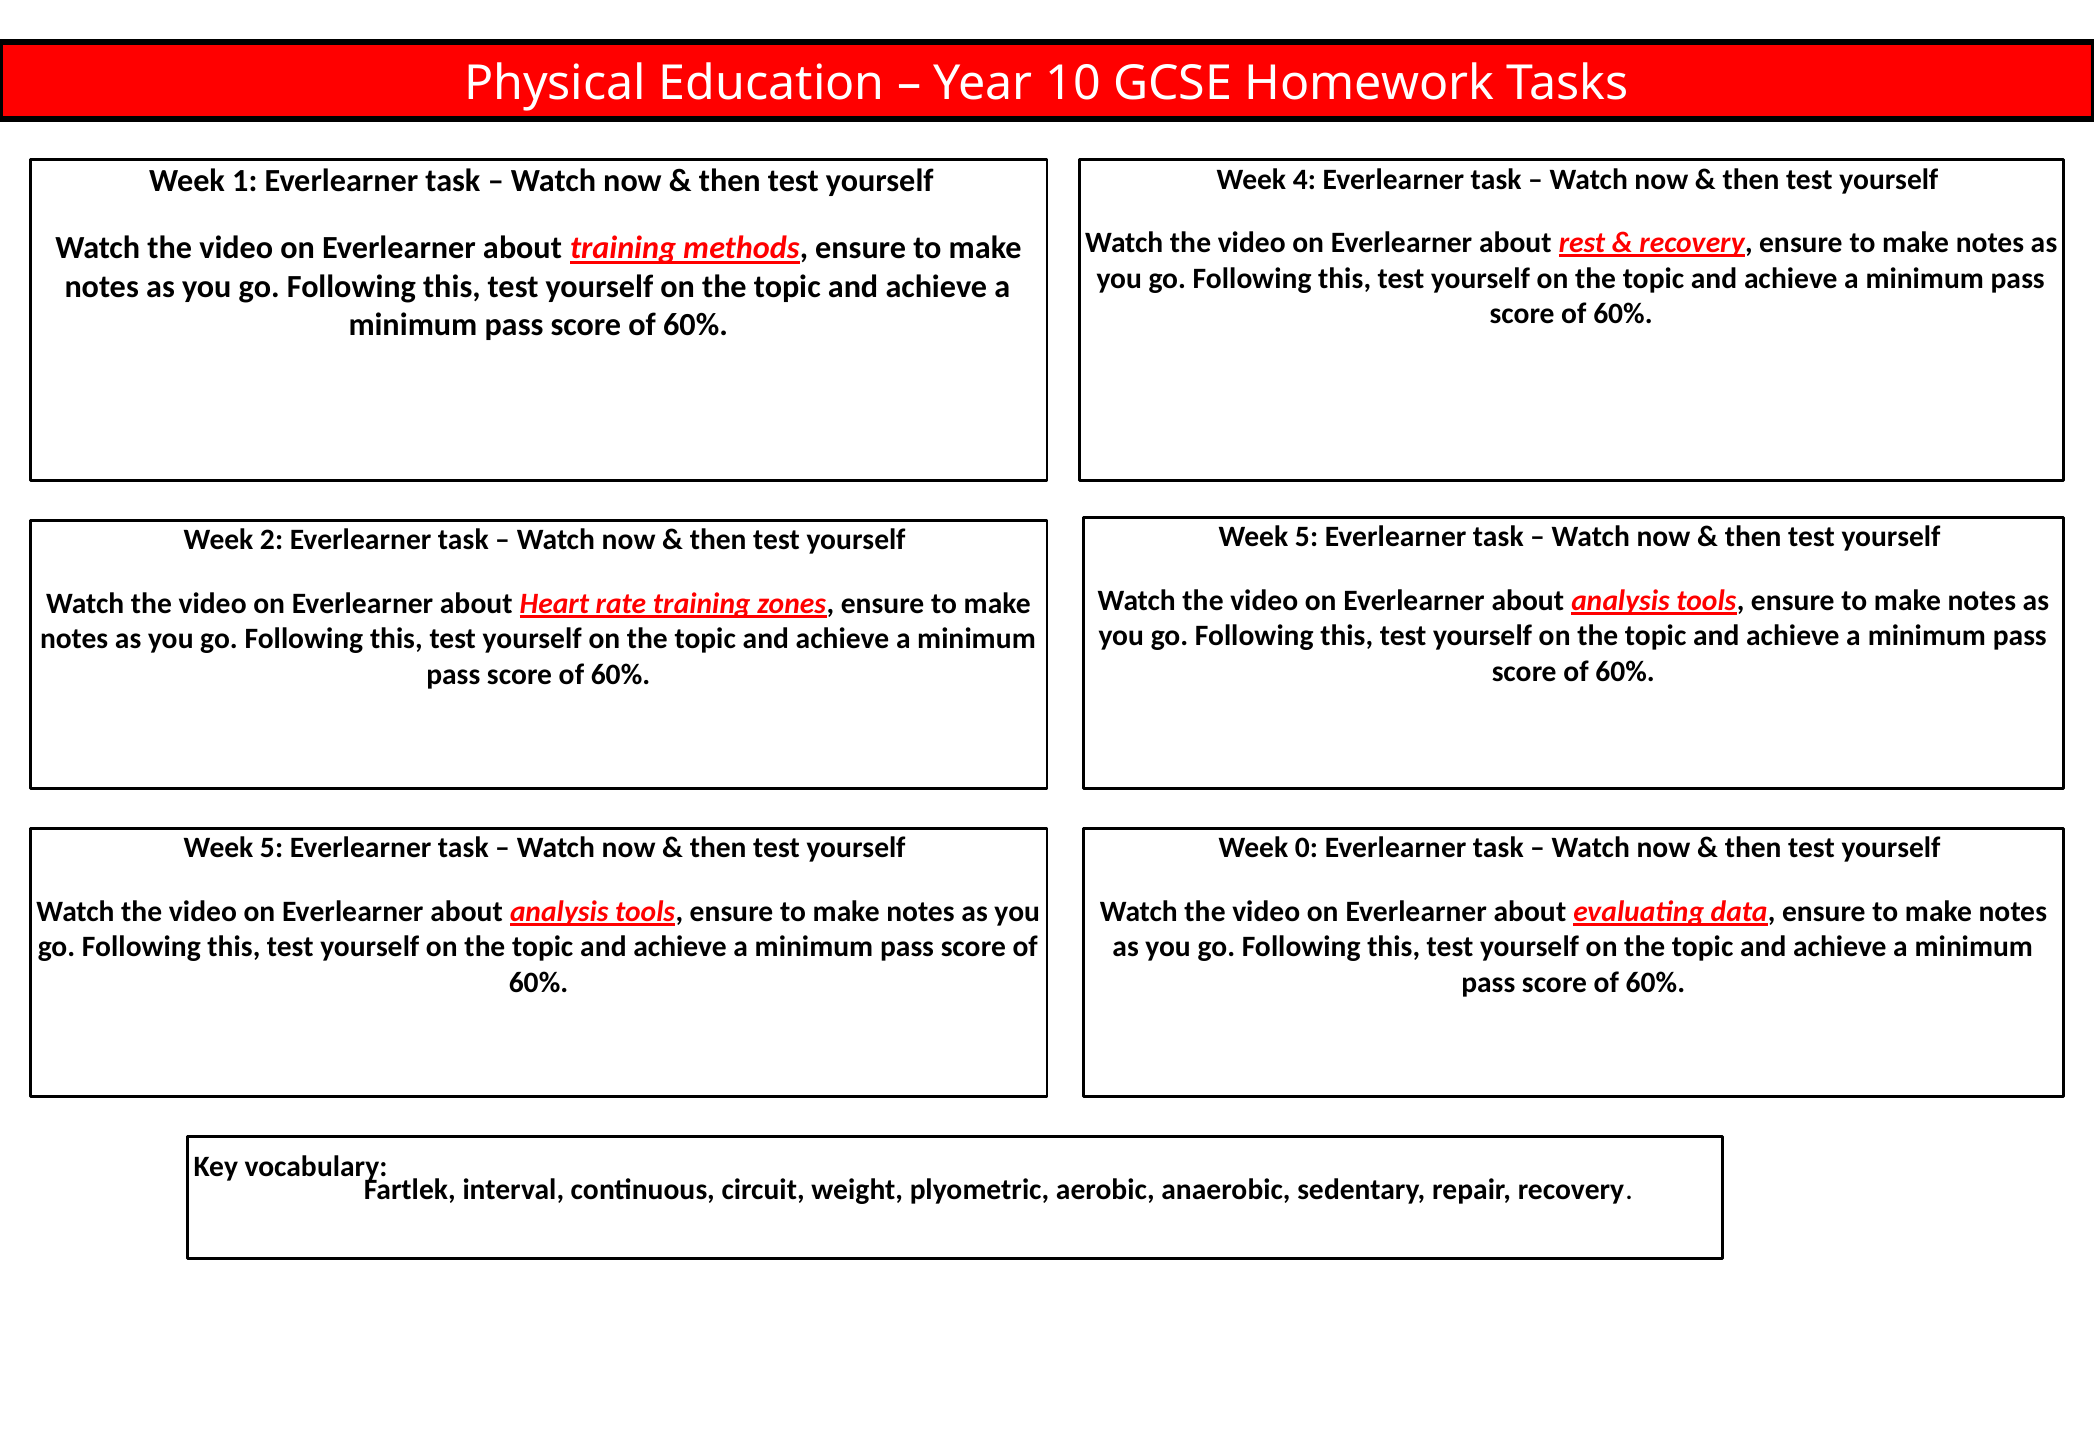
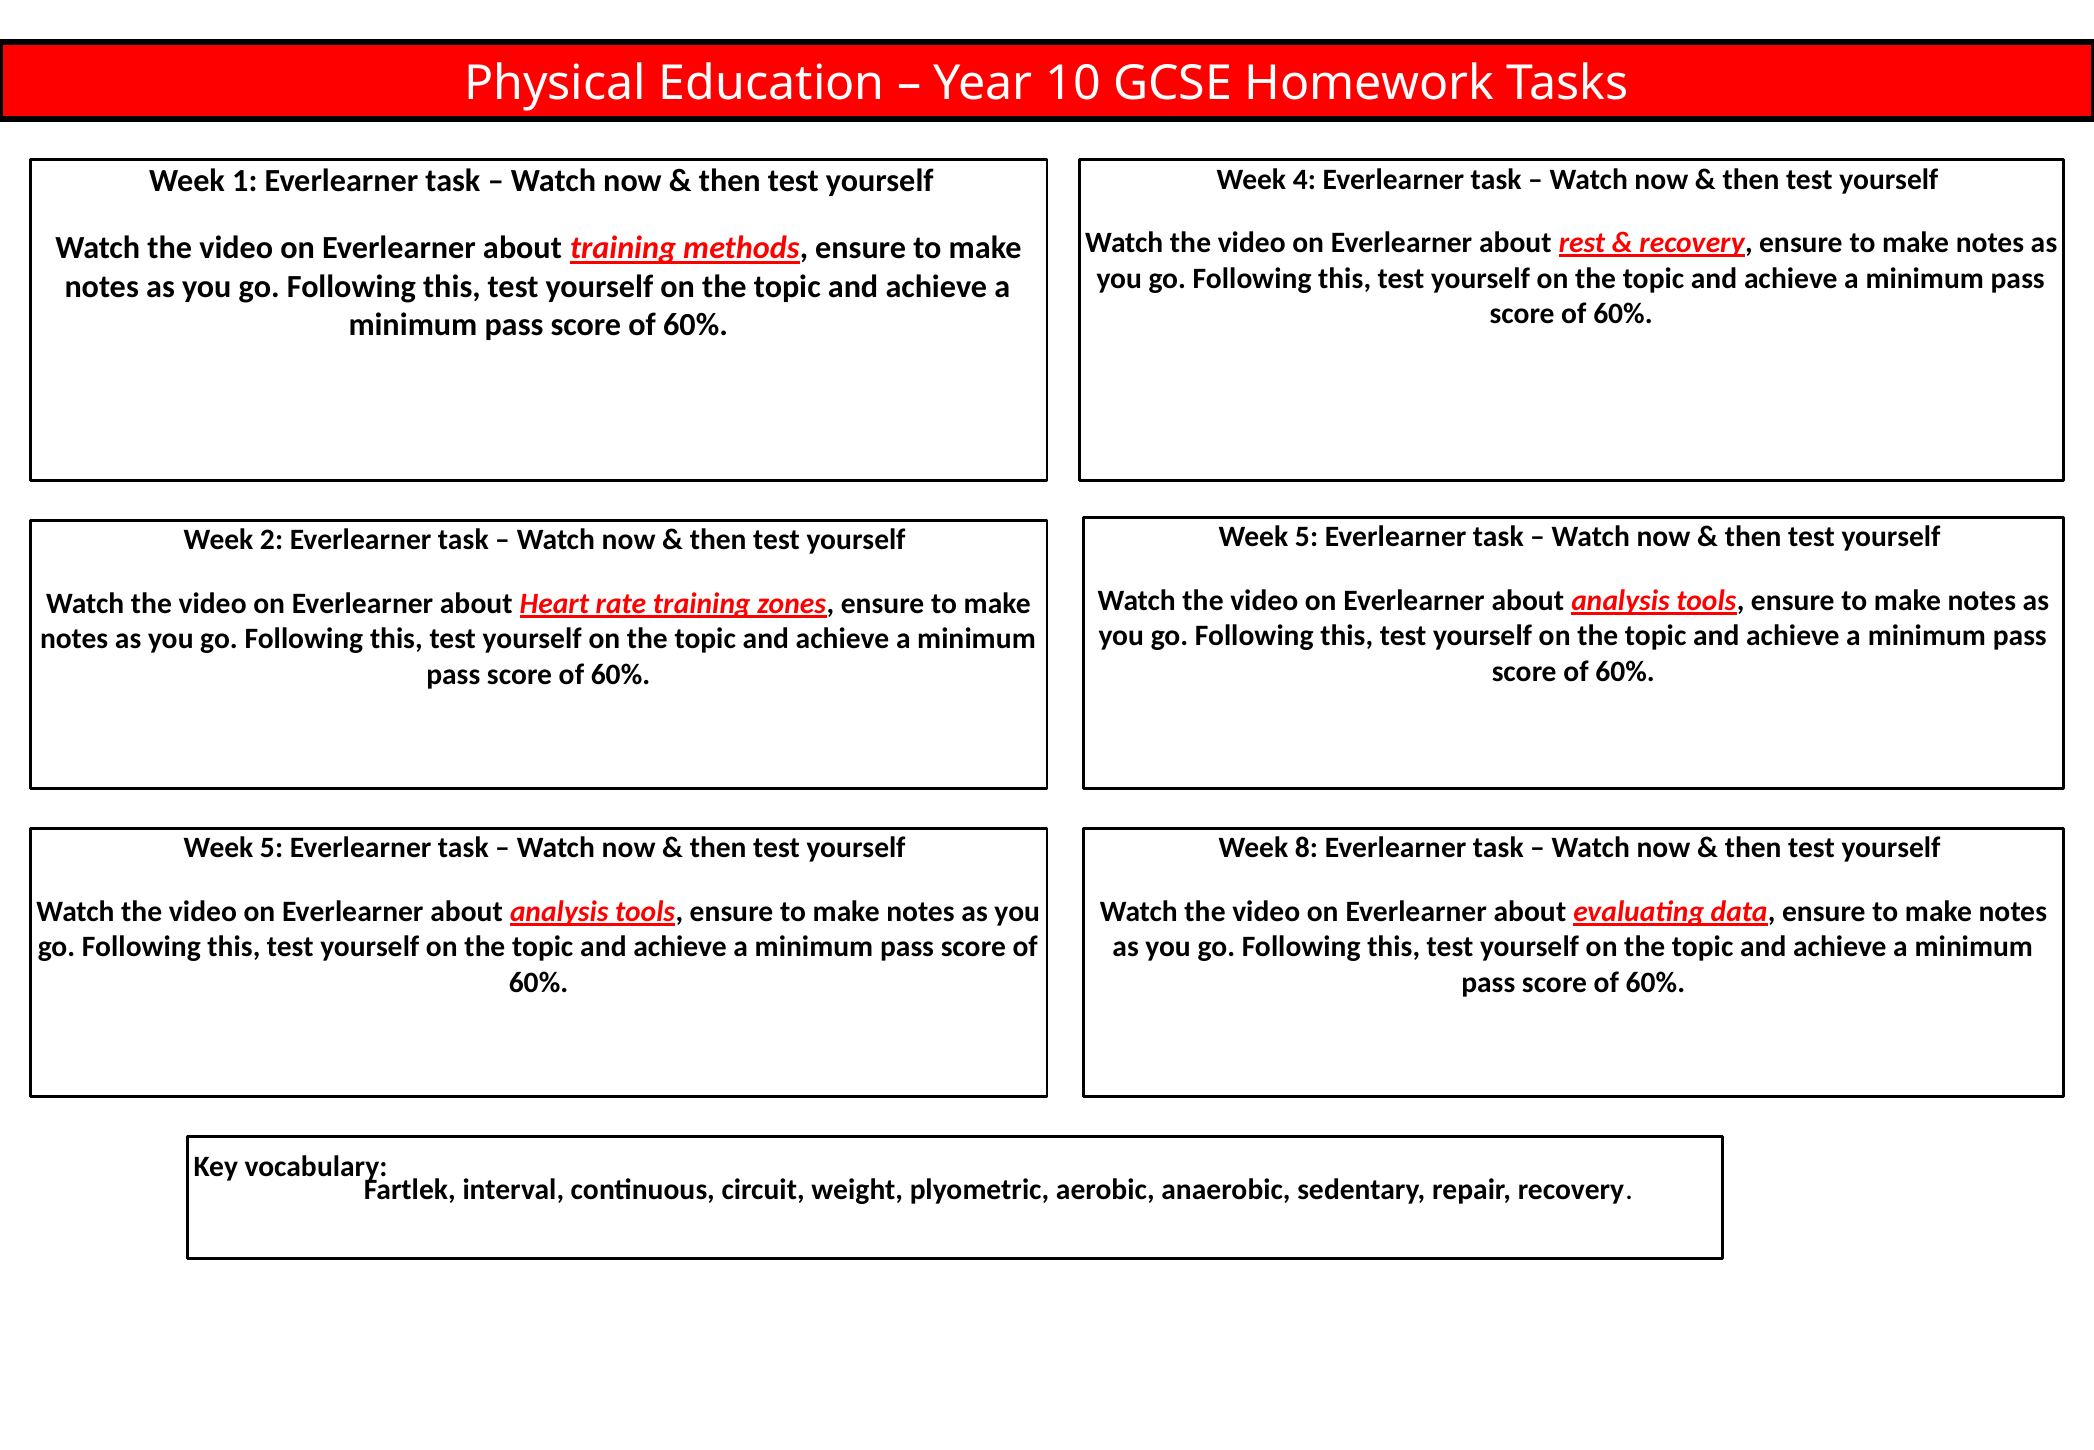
0: 0 -> 8 (1307, 848)
